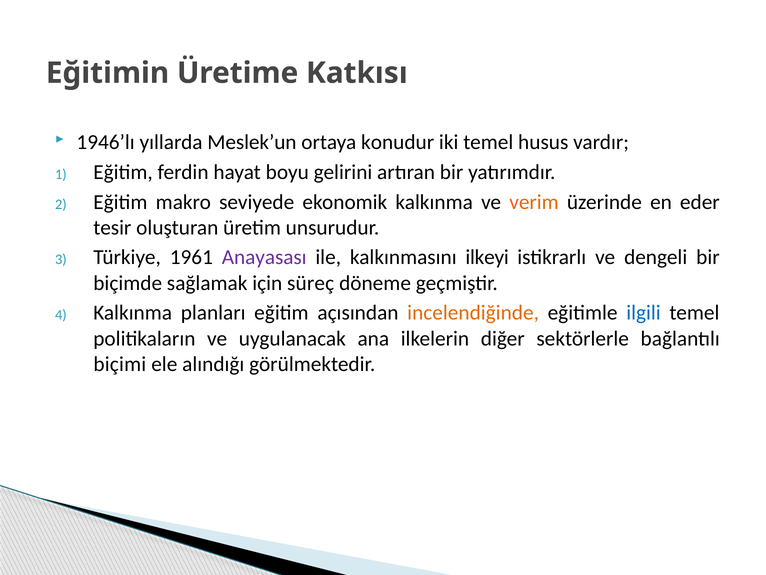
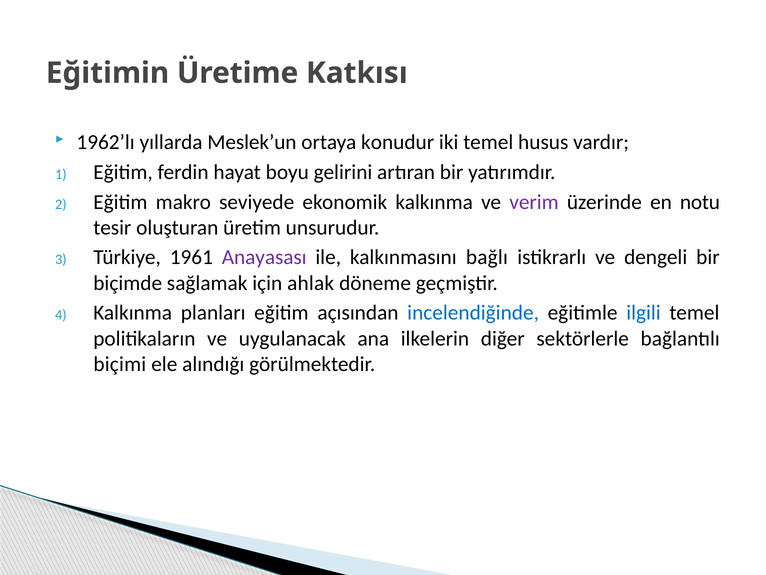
1946’lı: 1946’lı -> 1962’lı (106, 142)
verim colour: orange -> purple (534, 202)
eder: eder -> notu (700, 202)
ilkeyi: ilkeyi -> bağlı (487, 257)
süreç: süreç -> ahlak (311, 283)
incelendiğinde colour: orange -> blue (473, 313)
